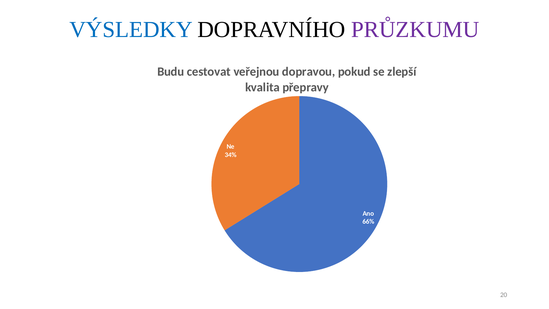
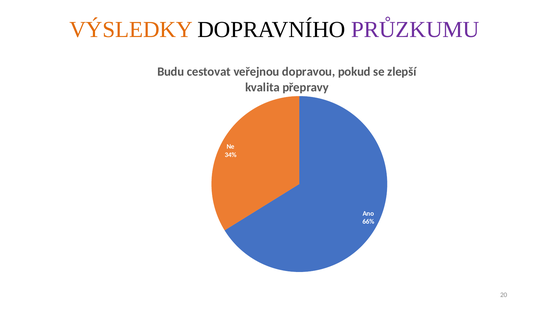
VÝSLEDKY colour: blue -> orange (131, 30)
